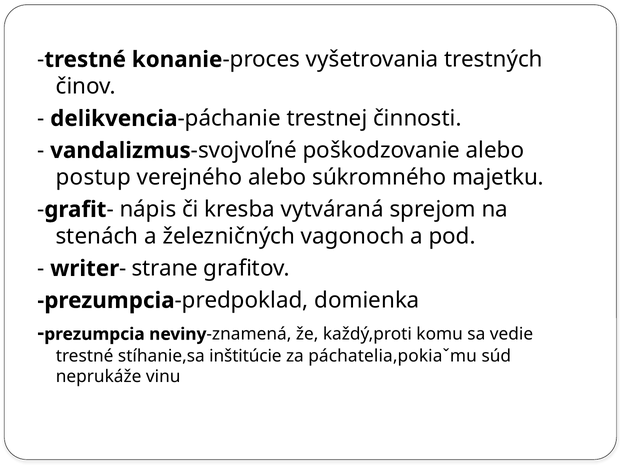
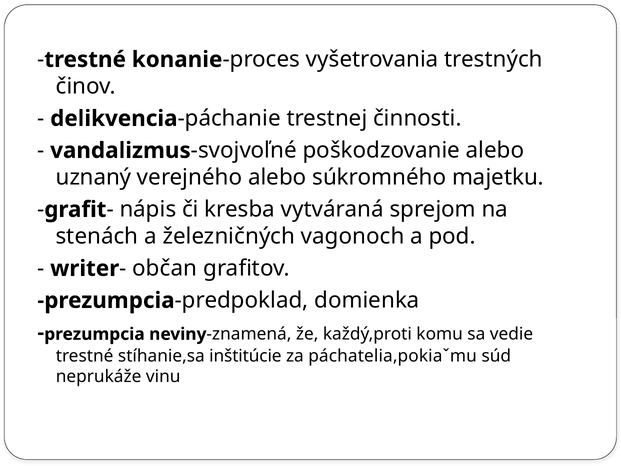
postup: postup -> uznaný (94, 177)
strane: strane -> občan (165, 268)
